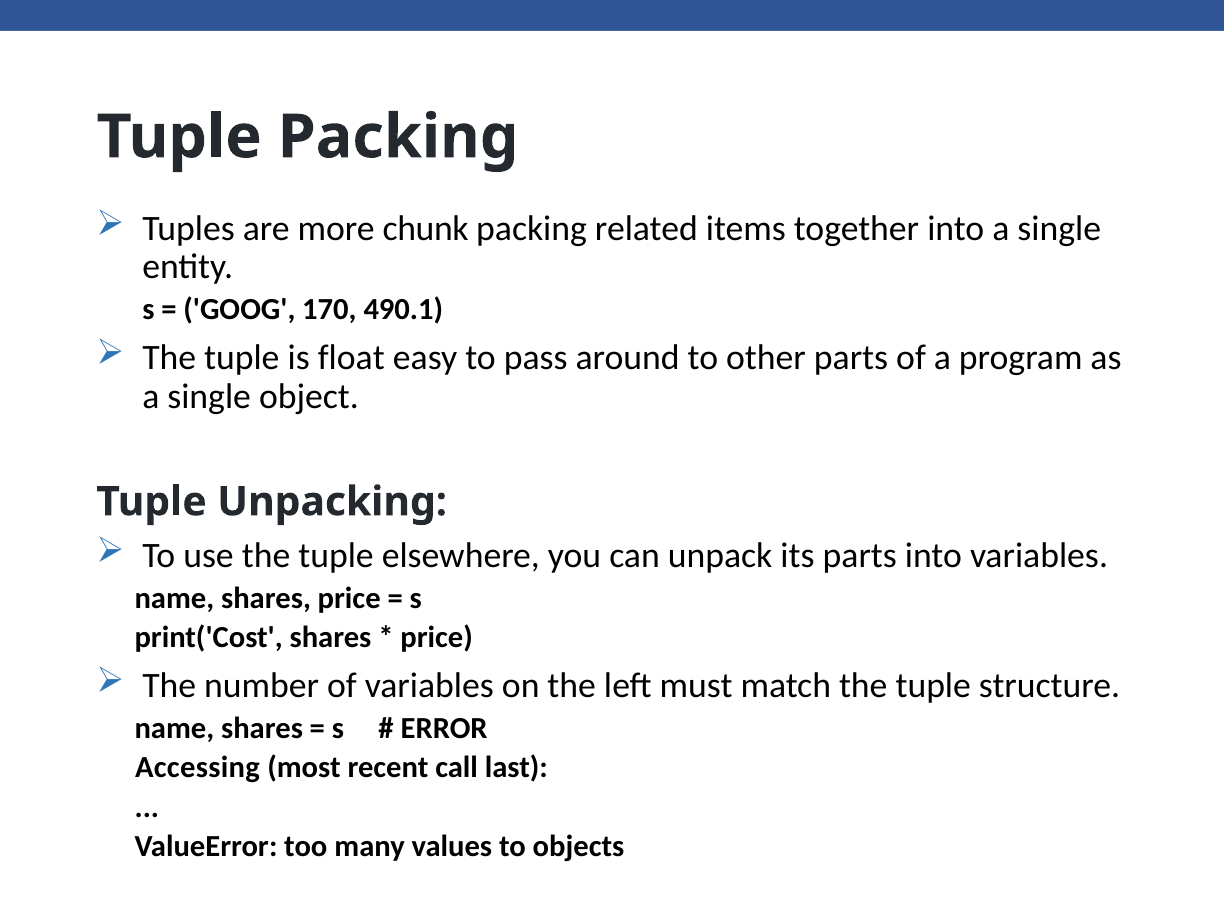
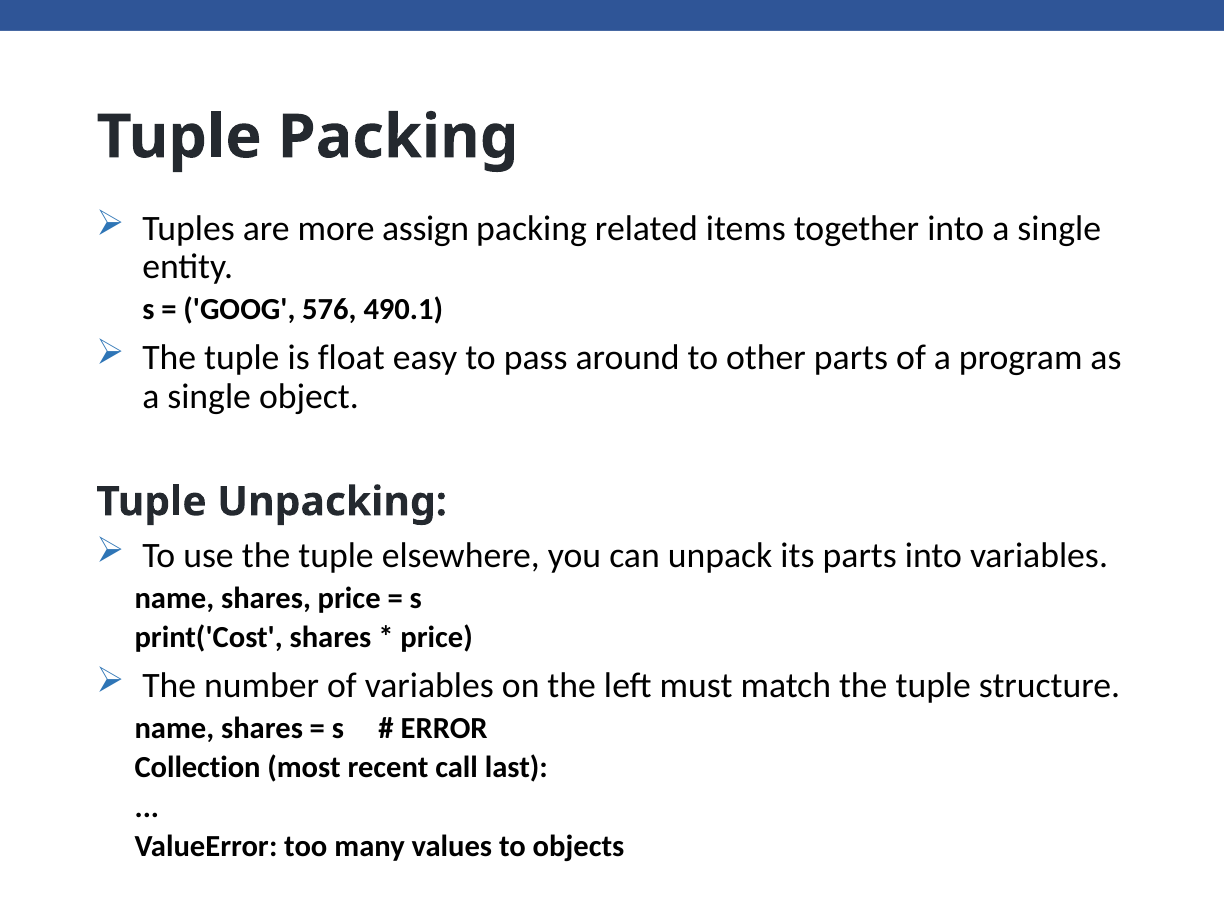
chunk: chunk -> assign (426, 229)
170: 170 -> 576 (329, 309)
Accessing: Accessing -> Collection (198, 768)
